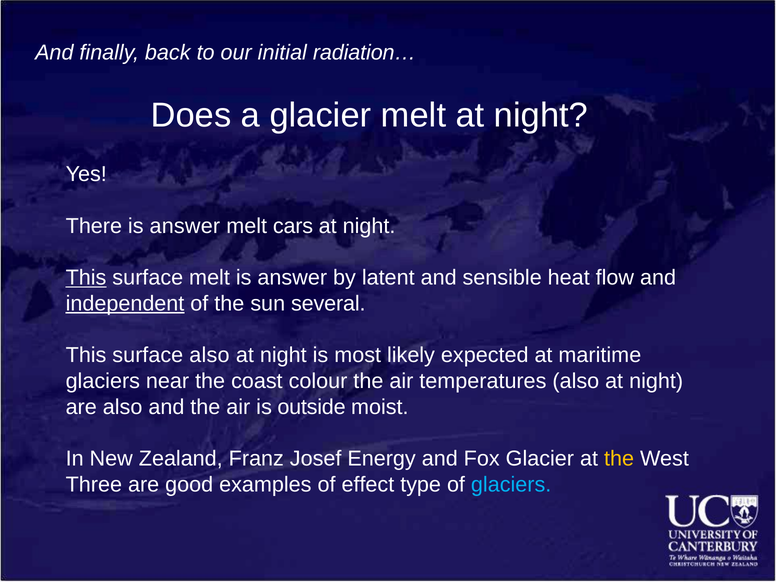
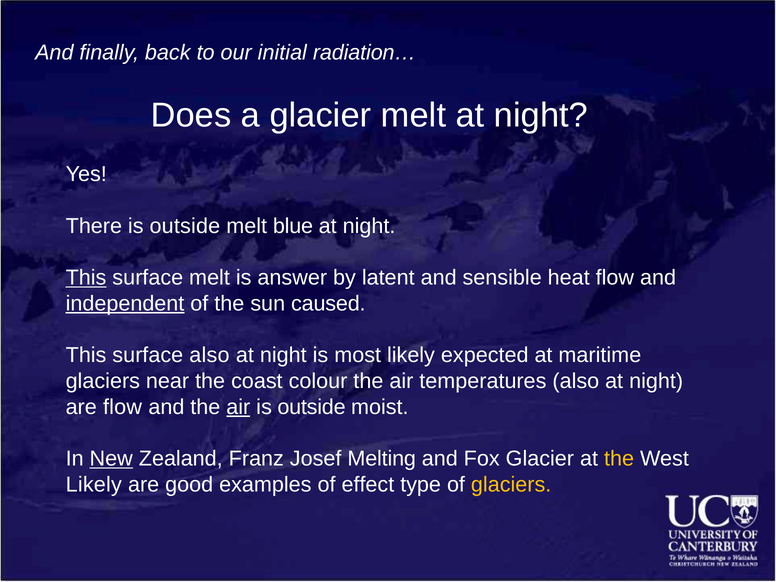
There is answer: answer -> outside (185, 226)
cars: cars -> blue (293, 226)
several: several -> caused (328, 304)
are also: also -> flow (123, 407)
air underline: none -> present (238, 407)
New underline: none -> present (111, 459)
Energy: Energy -> Melting (382, 459)
Three: Three -> Likely (94, 485)
glaciers colour: light blue -> yellow (511, 485)
